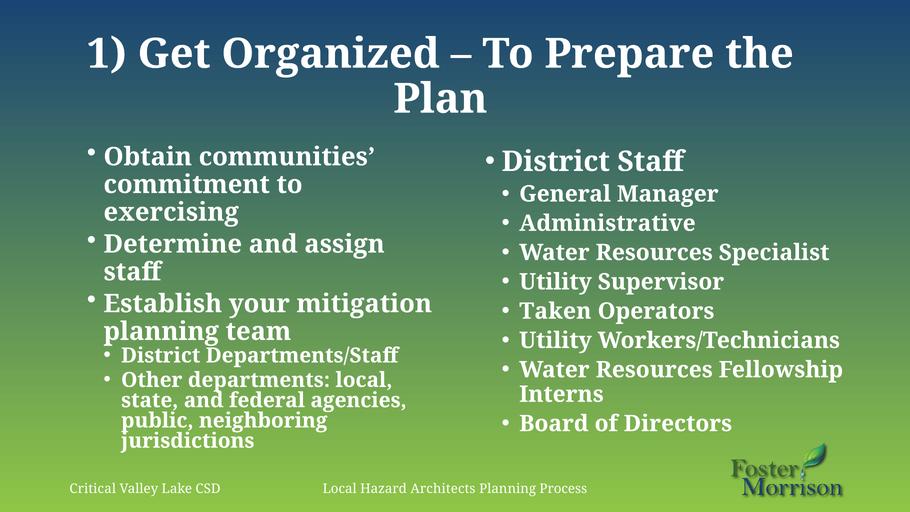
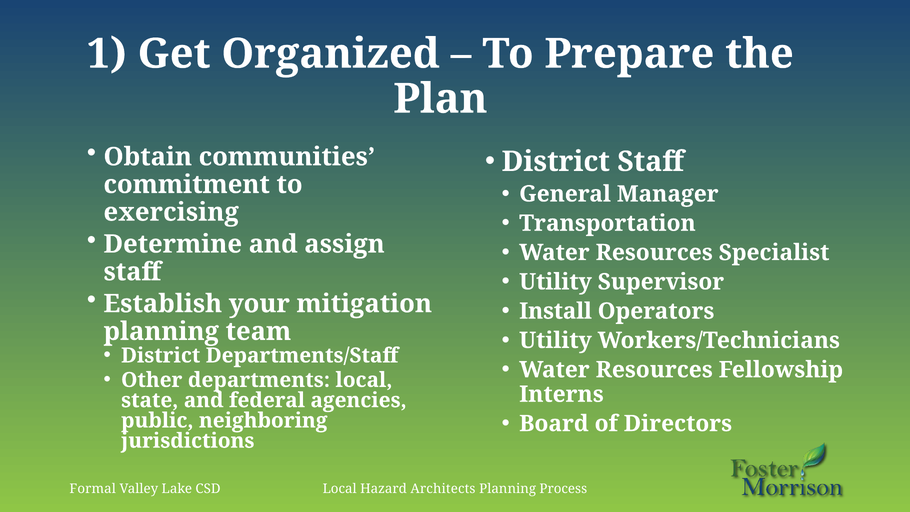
Administrative: Administrative -> Transportation (607, 223)
Taken: Taken -> Install (556, 311)
Critical: Critical -> Formal (93, 489)
